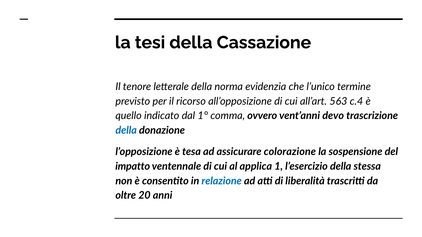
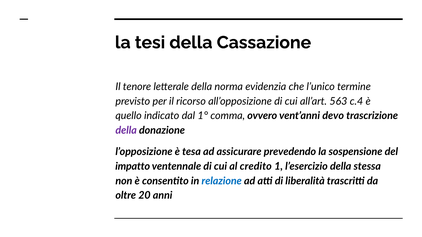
della colour: blue -> purple (126, 130)
colorazione: colorazione -> prevedendo (290, 152)
applica: applica -> credito (256, 167)
